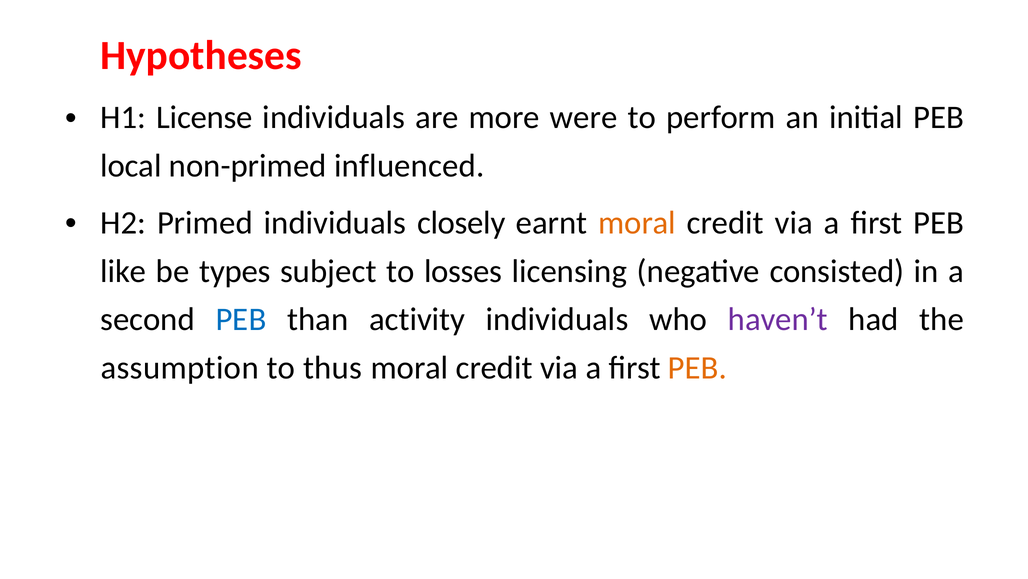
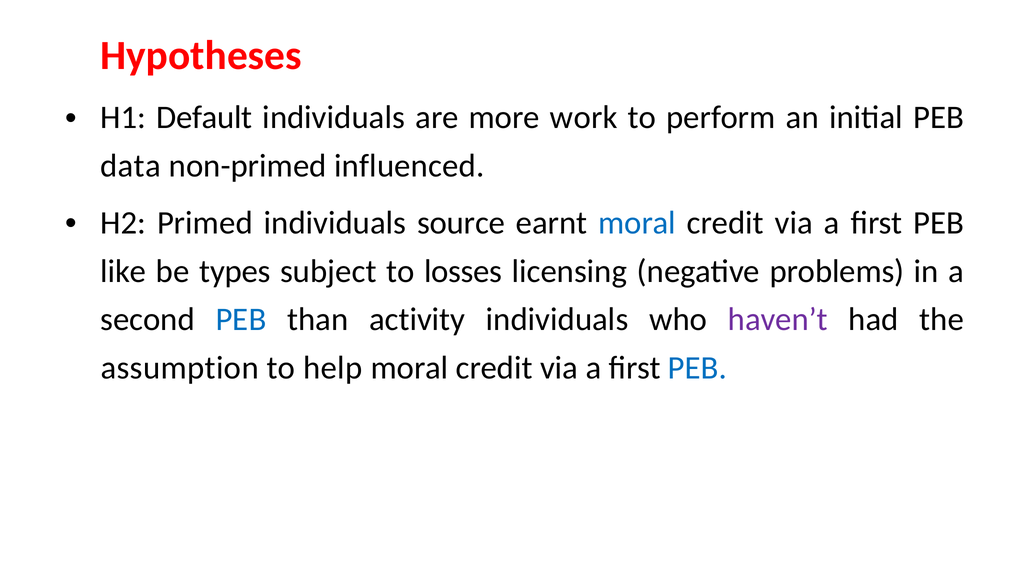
License: License -> Default (204, 117)
were: were -> work (584, 117)
local: local -> data (131, 166)
closely: closely -> source (461, 222)
moral colour: orange -> blue (637, 222)
consisted: consisted -> problems (837, 271)
thus: thus -> help (333, 367)
PEB colour: orange -> blue (698, 367)
